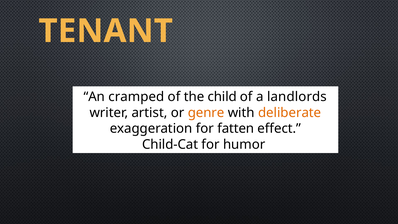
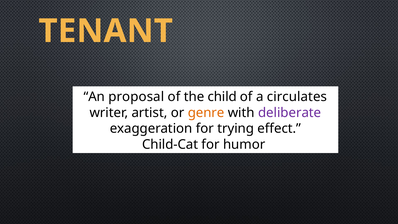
cramped: cramped -> proposal (136, 97)
landlords: landlords -> circulates (297, 97)
deliberate colour: orange -> purple (290, 113)
fatten: fatten -> trying (236, 129)
